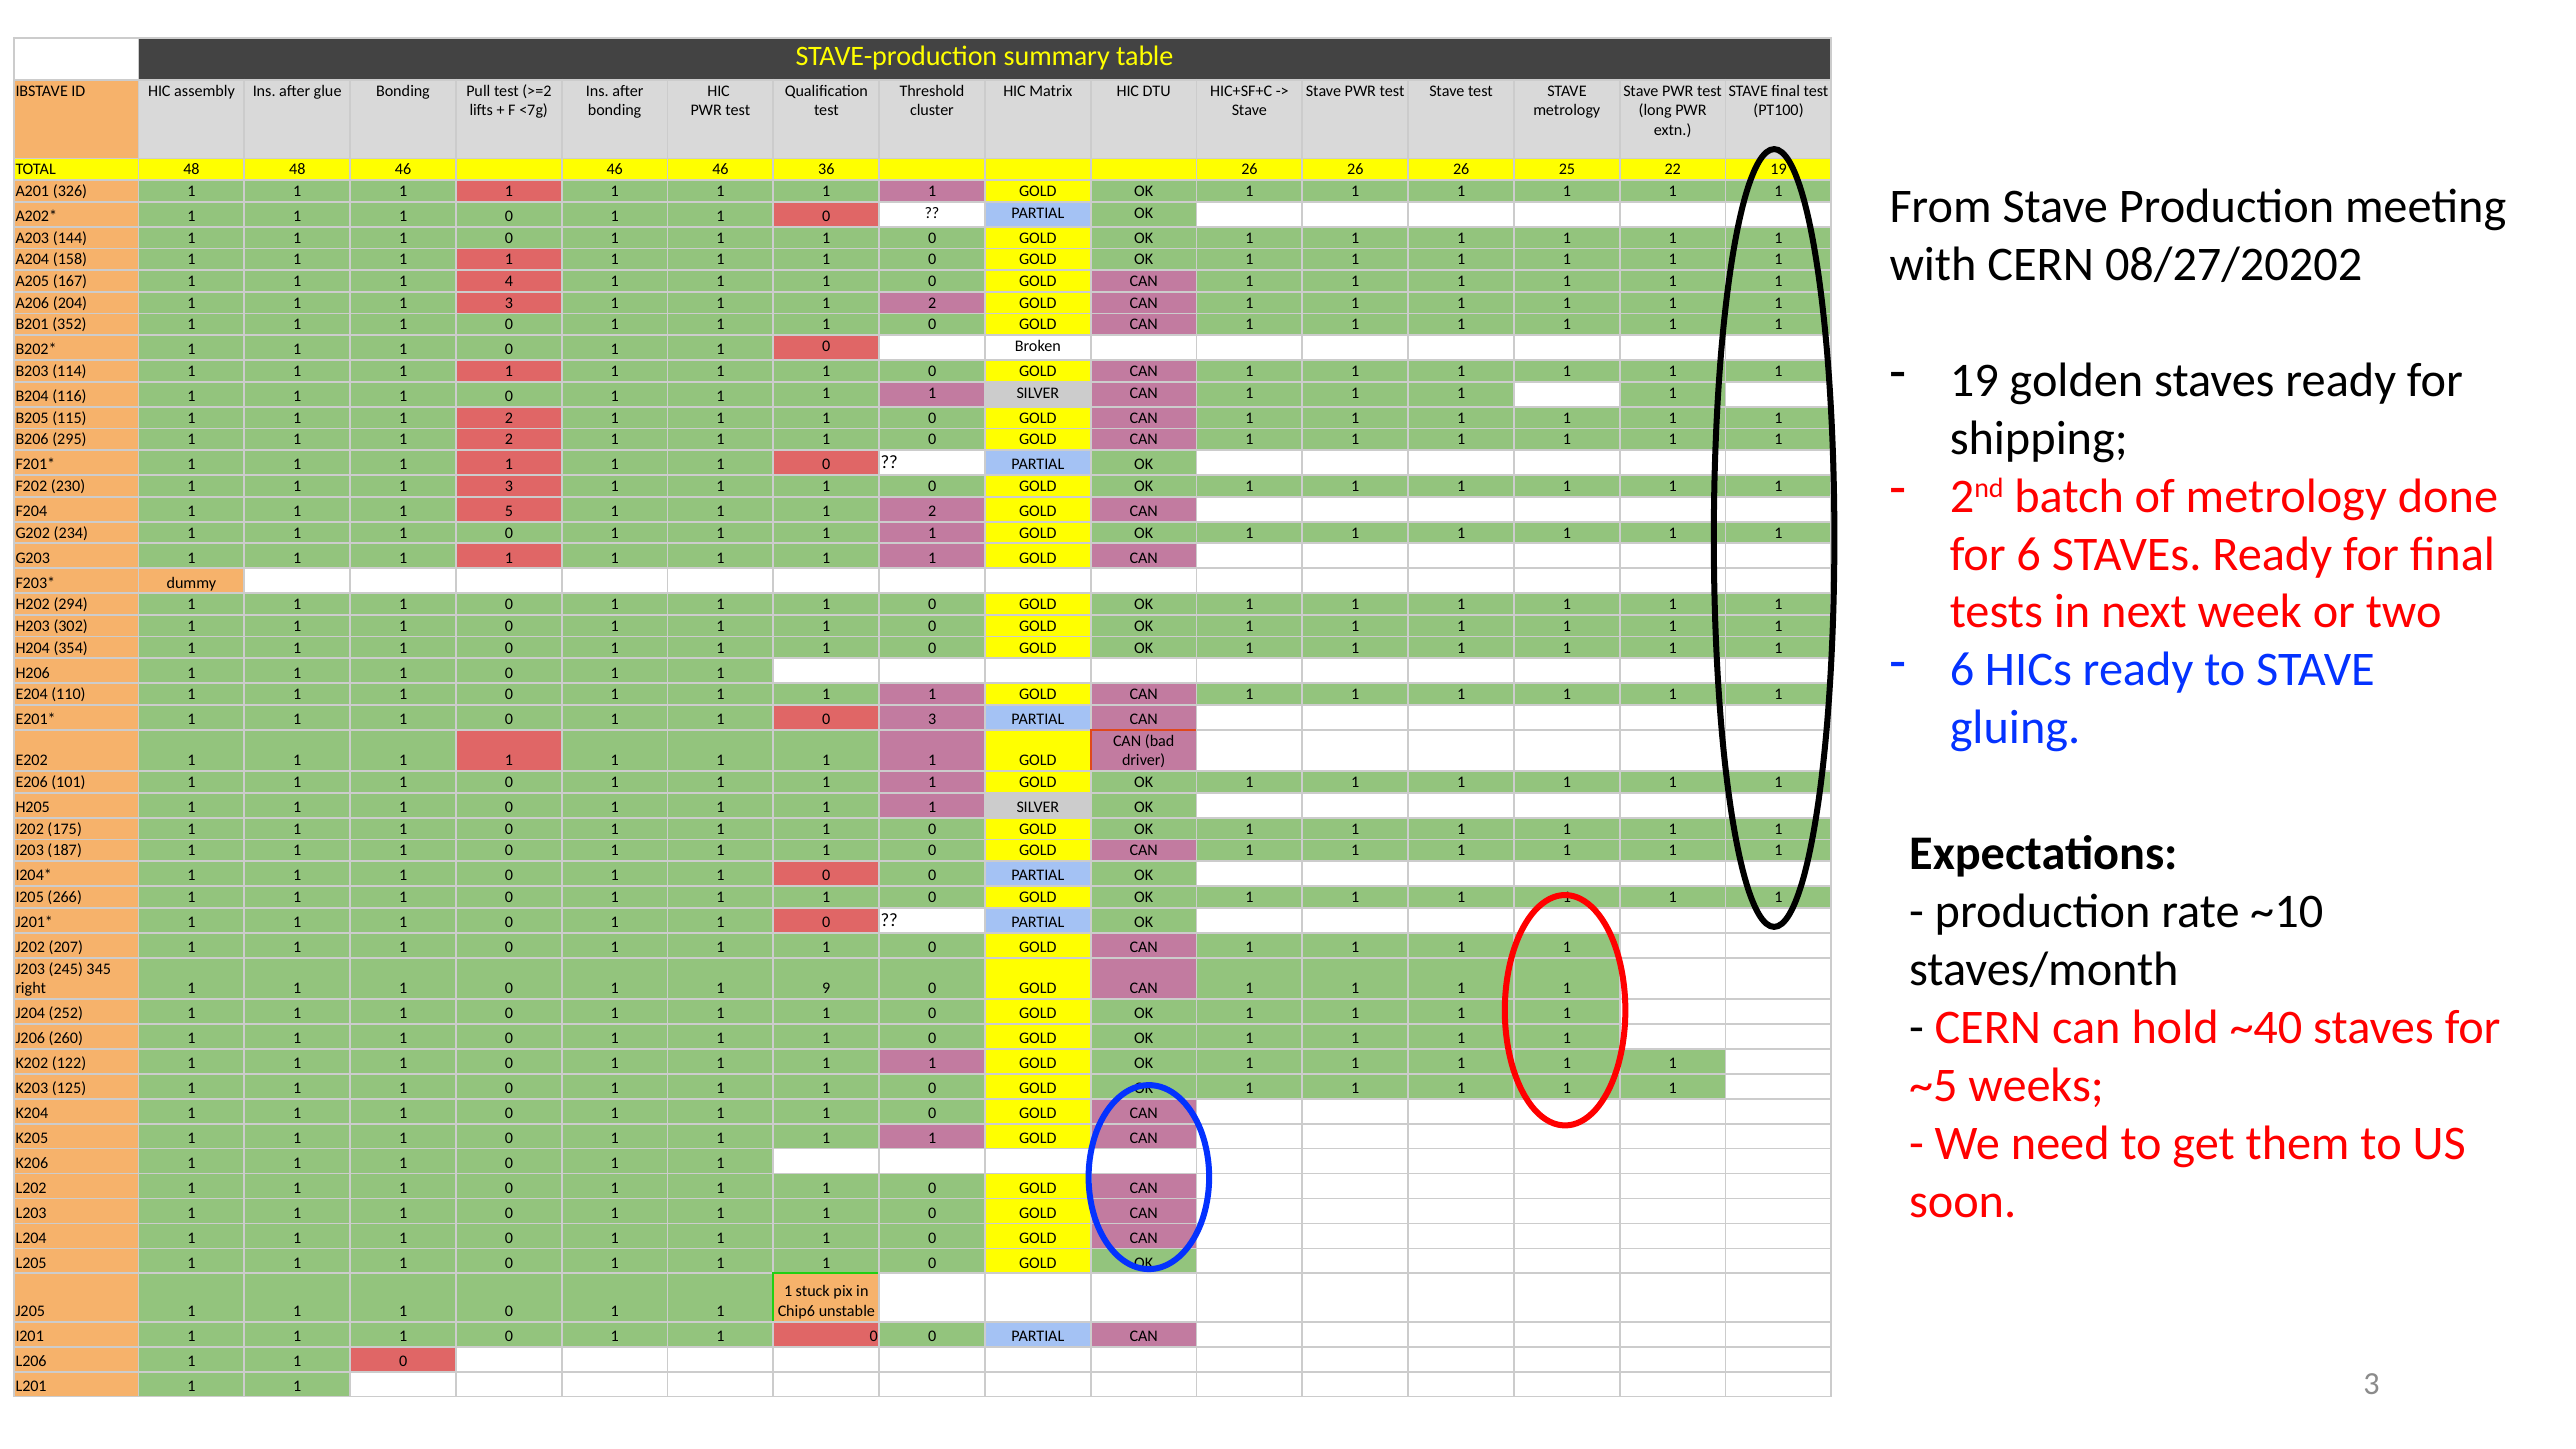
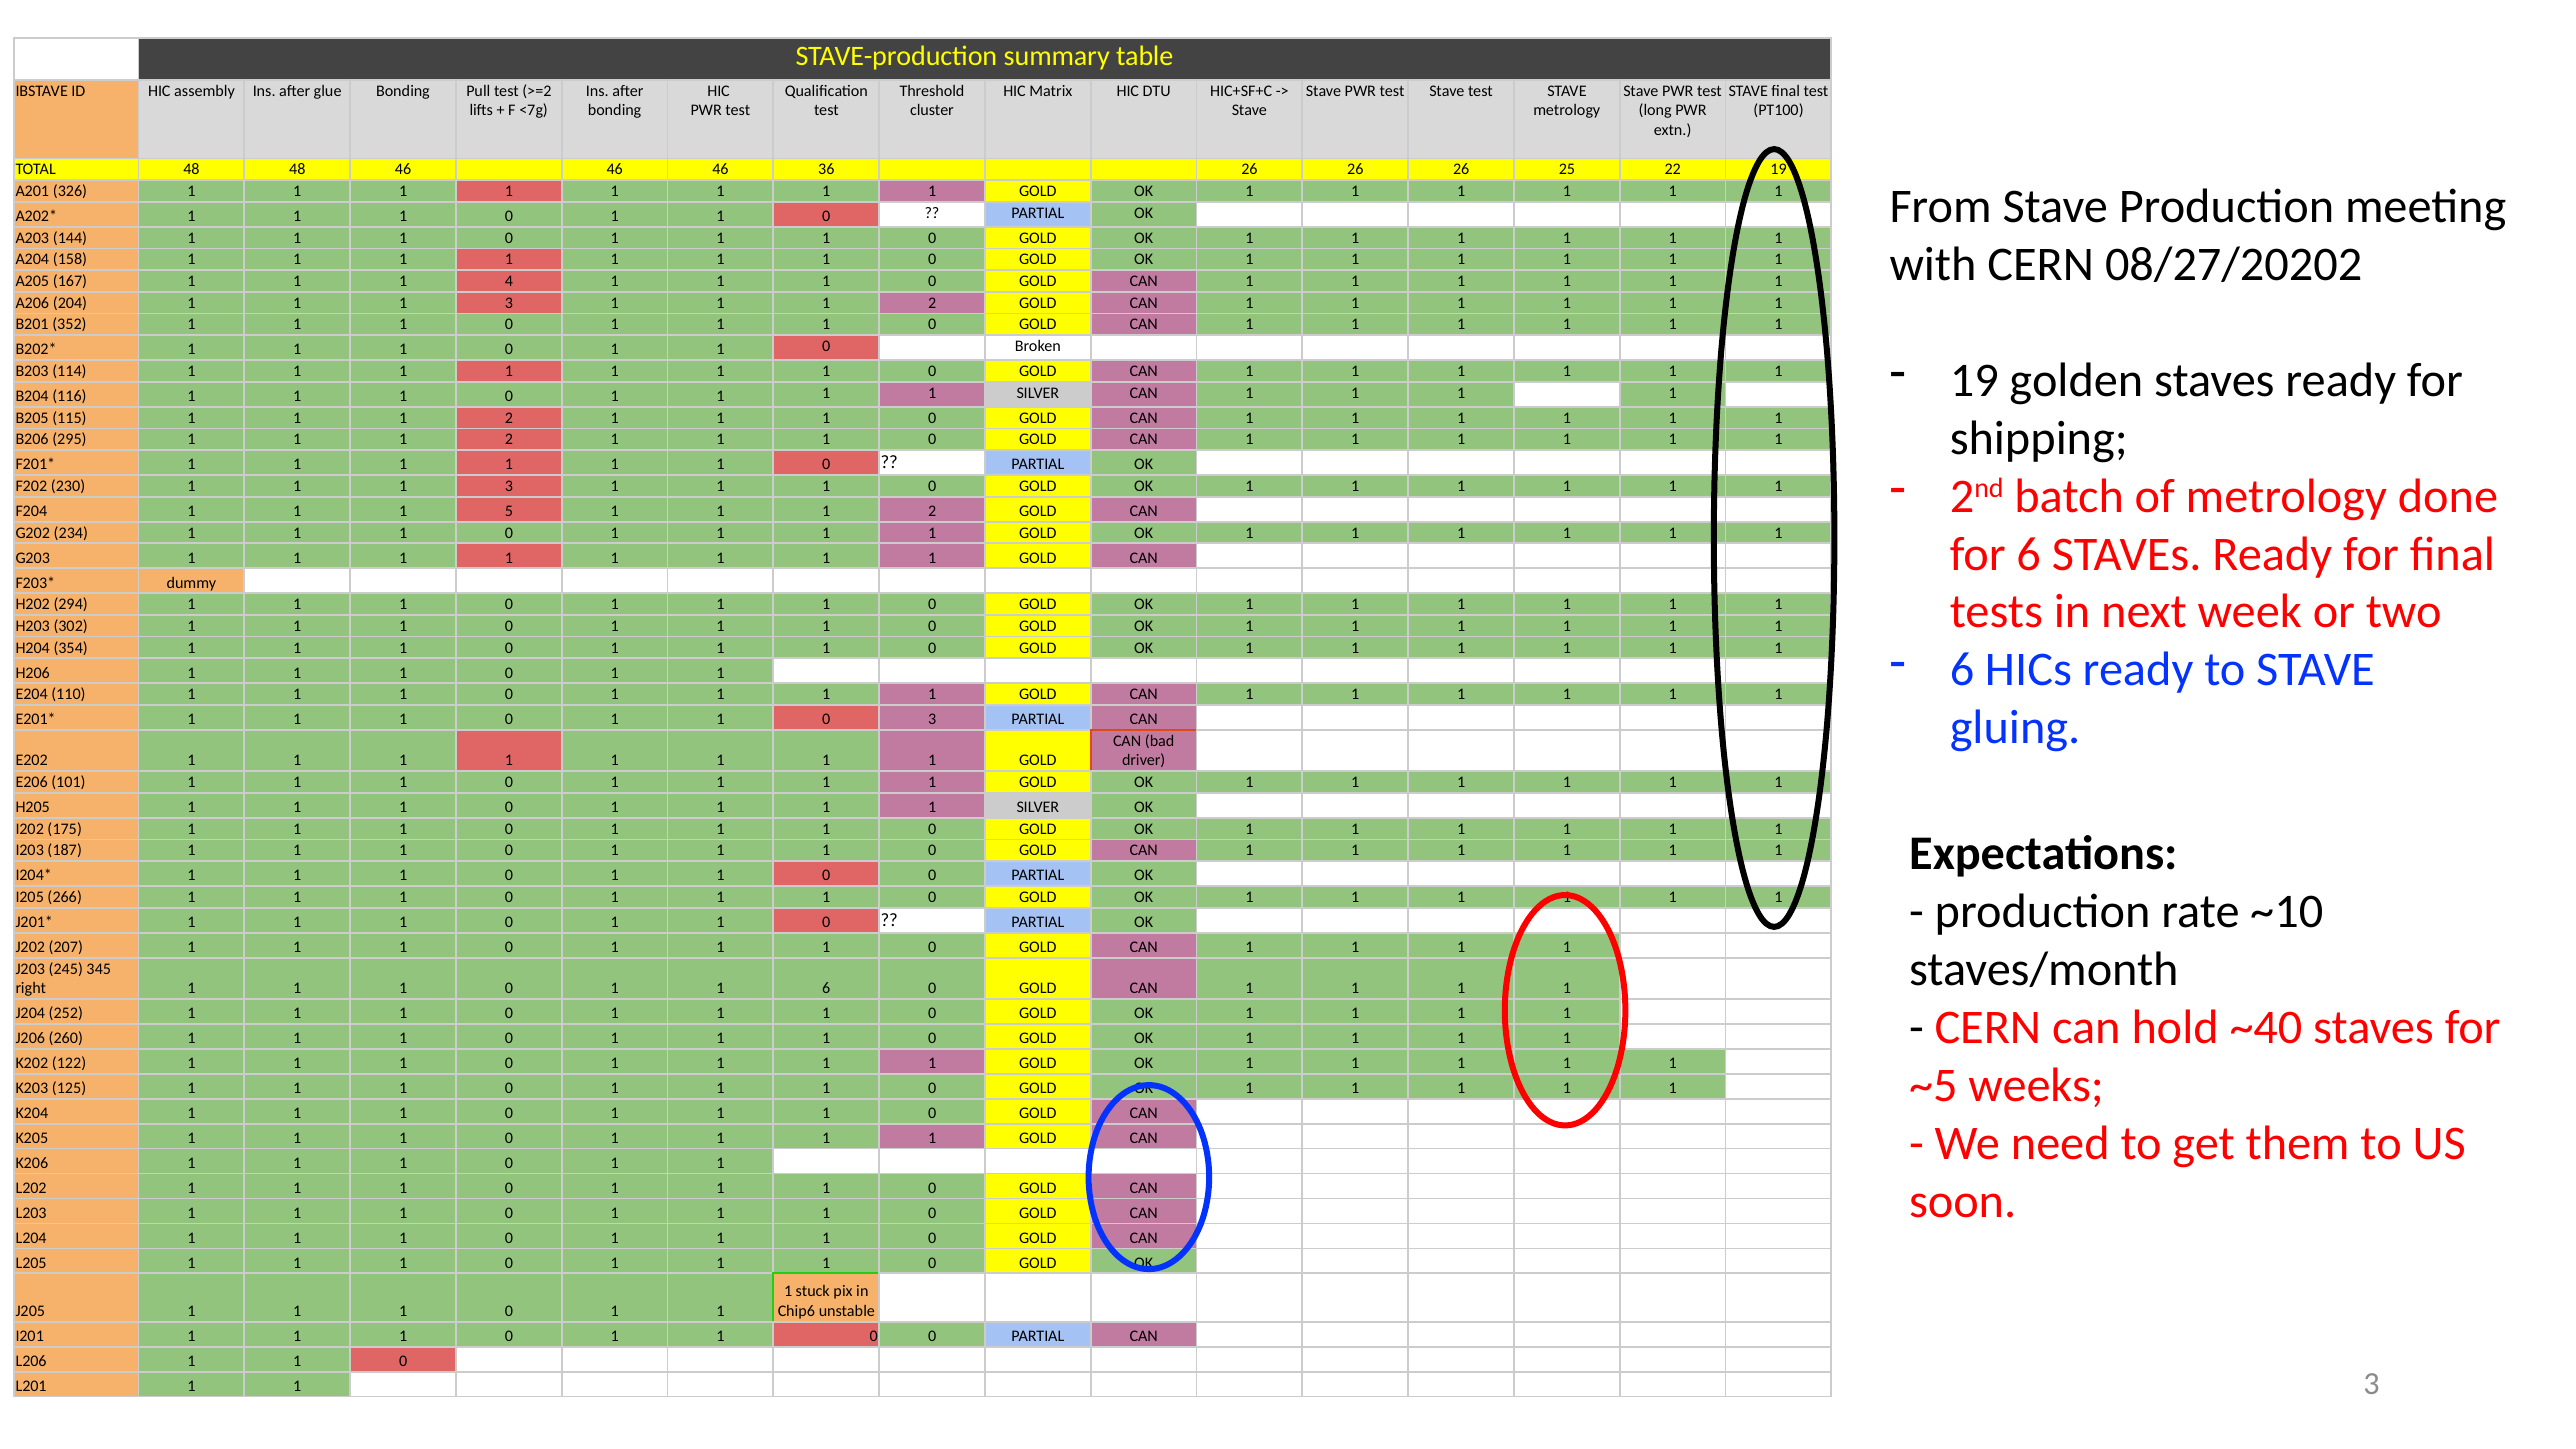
1 9: 9 -> 6 (826, 988)
